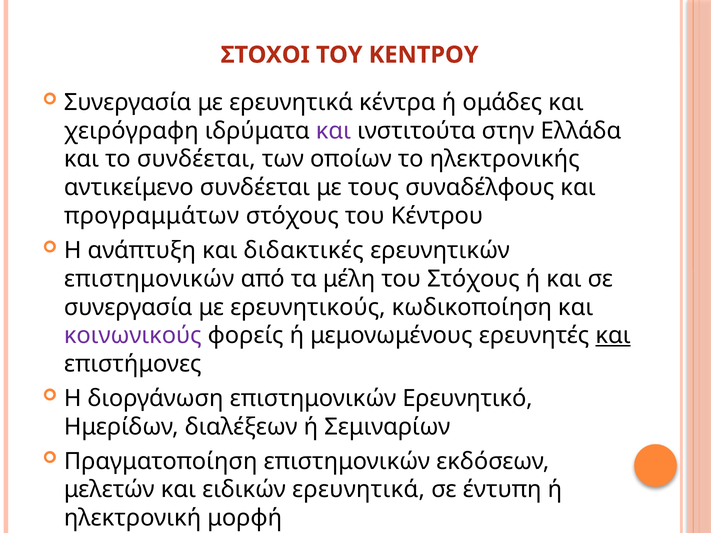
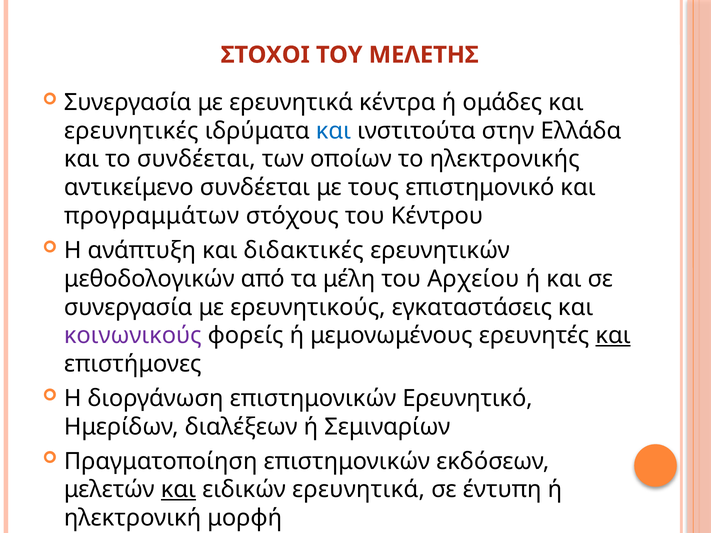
KENTΡΟΥ: KENTΡΟΥ -> ΜΕΛΕΤΗΣ (424, 55)
χειρόγραφη: χειρόγραφη -> ερευνητικές (131, 131)
και colour: purple -> blue (333, 131)
συναδέλφους: συναδέλφους -> επιστημονικό (480, 188)
επιστημονικών: επιστημονικών -> μεθοδολογικών (149, 279)
του Στόχους: Στόχους -> Αρχείου (473, 279)
κωδικοποίηση: κωδικοποίηση -> εγκαταστάσεις (472, 307)
και underline: none -> present (178, 490)
